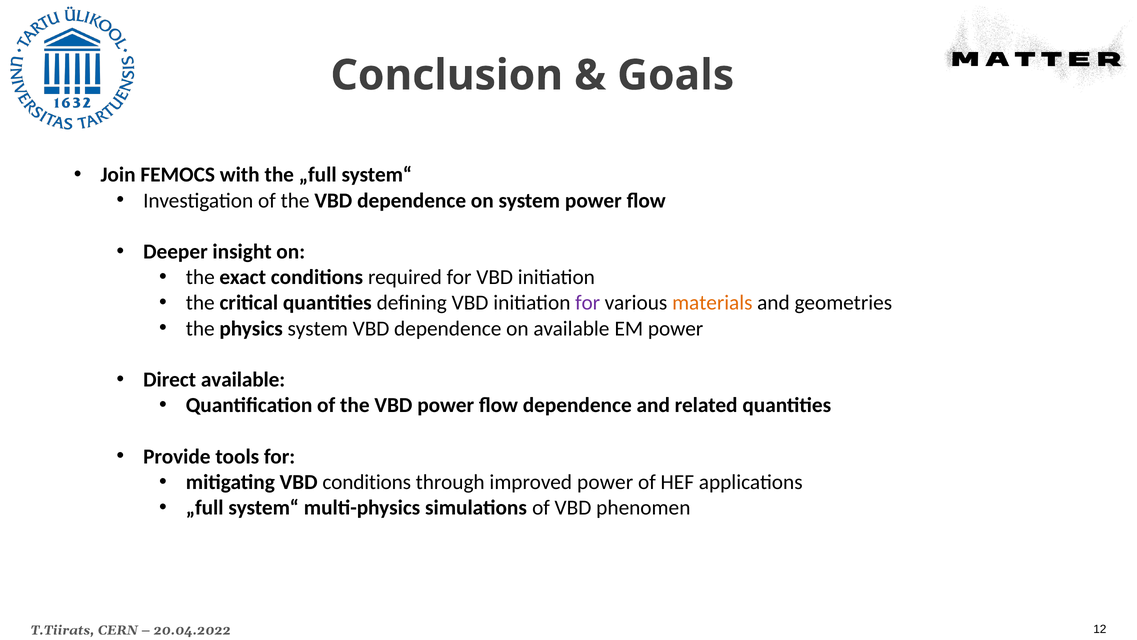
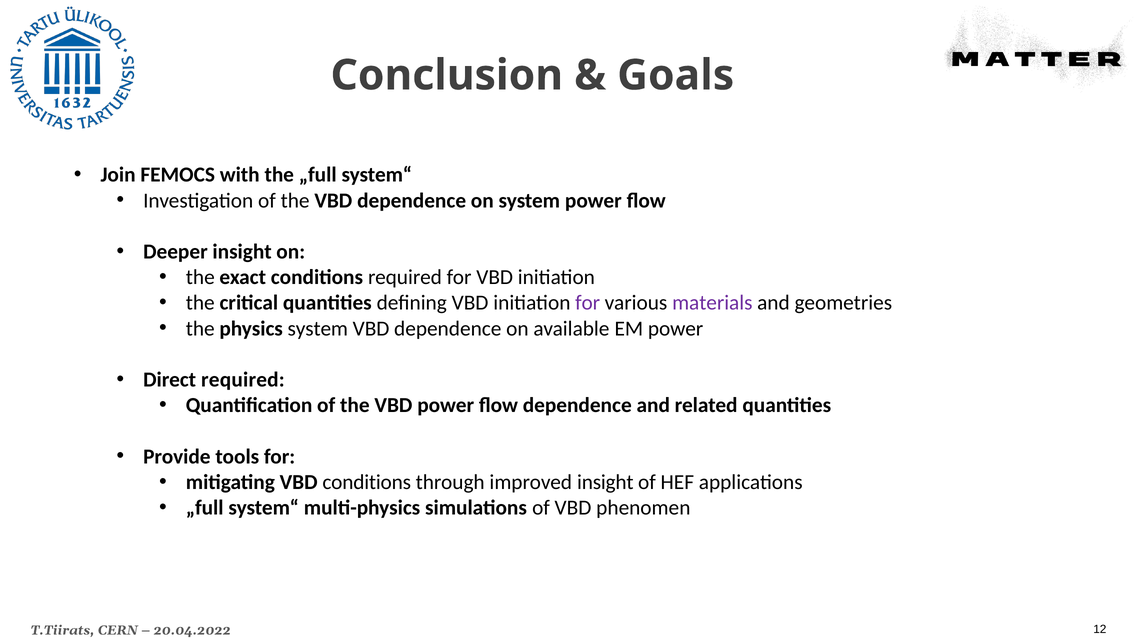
materials colour: orange -> purple (712, 303)
Direct available: available -> required (243, 379)
improved power: power -> insight (605, 482)
